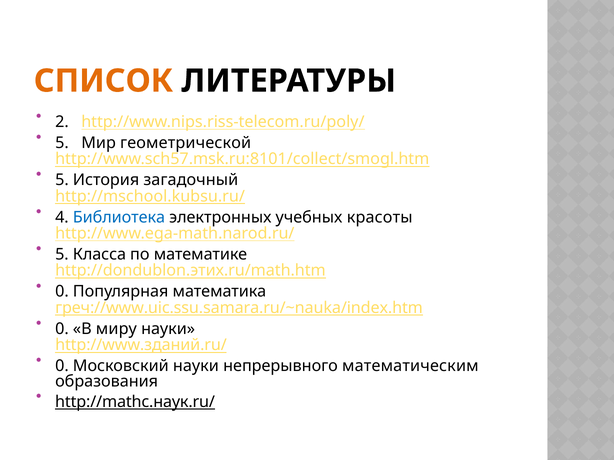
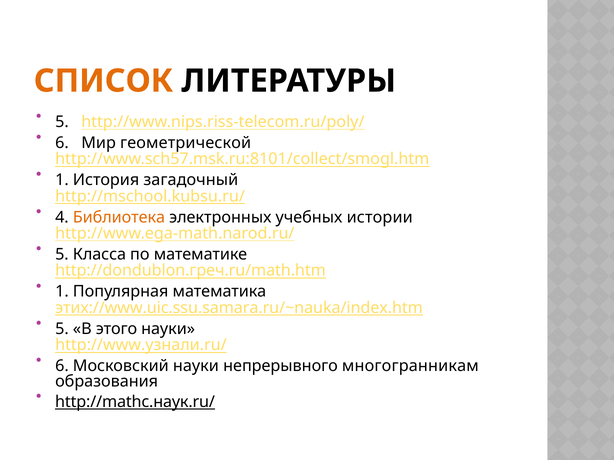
2: 2 -> 5 (62, 122)
5: 5 -> 6 (62, 143)
5: 5 -> 1 (62, 180)
Библиотека colour: blue -> orange (119, 217)
красоты: красоты -> истории (380, 217)
http://dondublon.этих.ru/math.htm: http://dondublon.этих.ru/math.htm -> http://dondublon.греч.ru/math.htm (190, 271)
0: 0 -> 1 (62, 292)
греч://www.uic.ssu.samara.ru/~nauka/index.htm: греч://www.uic.ssu.samara.ru/~nauka/index.htm -> этих://www.uic.ssu.samara.ru/~nauka/index.htm (239, 308)
0: 0 -> 5 (62, 329)
миру: миру -> этого (117, 329)
http://www.зданий.ru/: http://www.зданий.ru/ -> http://www.узнали.ru/ (141, 345)
0: 0 -> 6 (62, 366)
математическим: математическим -> многогранникам (410, 366)
